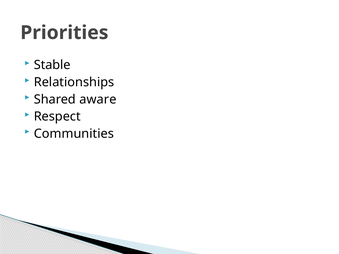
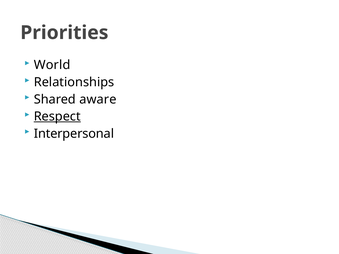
Stable: Stable -> World (52, 65)
Respect underline: none -> present (57, 117)
Communities: Communities -> Interpersonal (74, 134)
